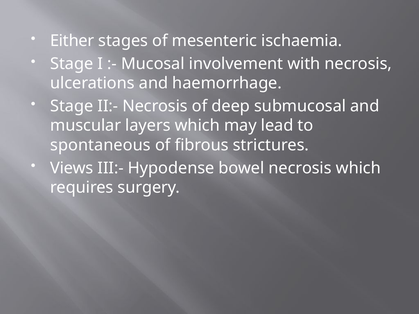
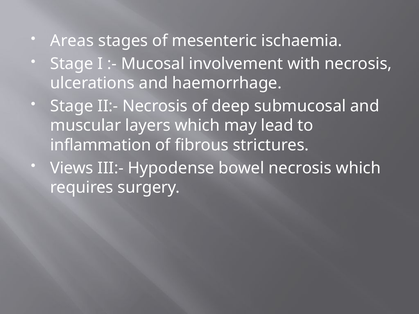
Either: Either -> Areas (72, 41)
spontaneous: spontaneous -> inflammation (101, 145)
